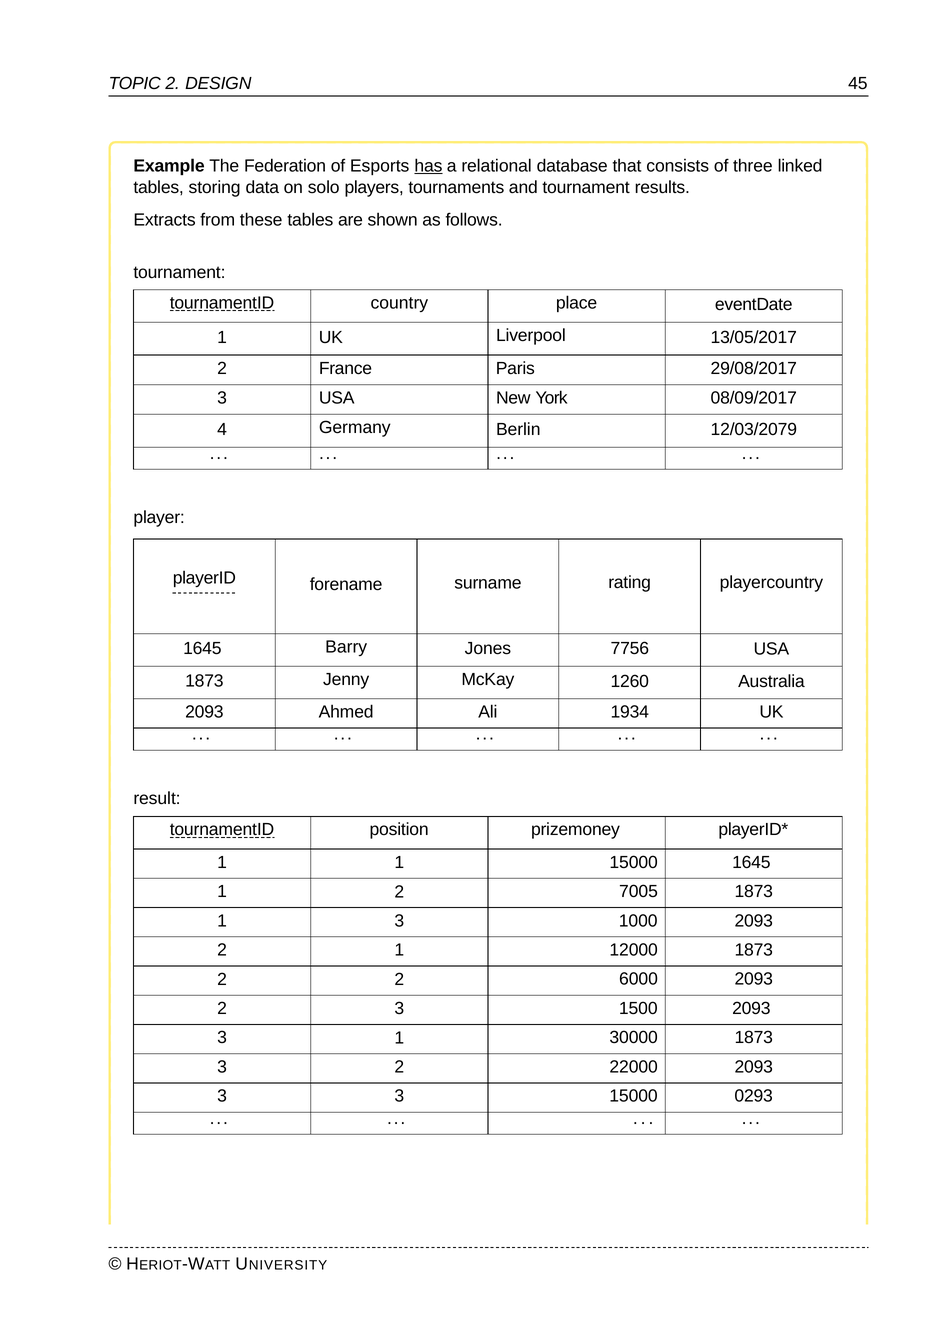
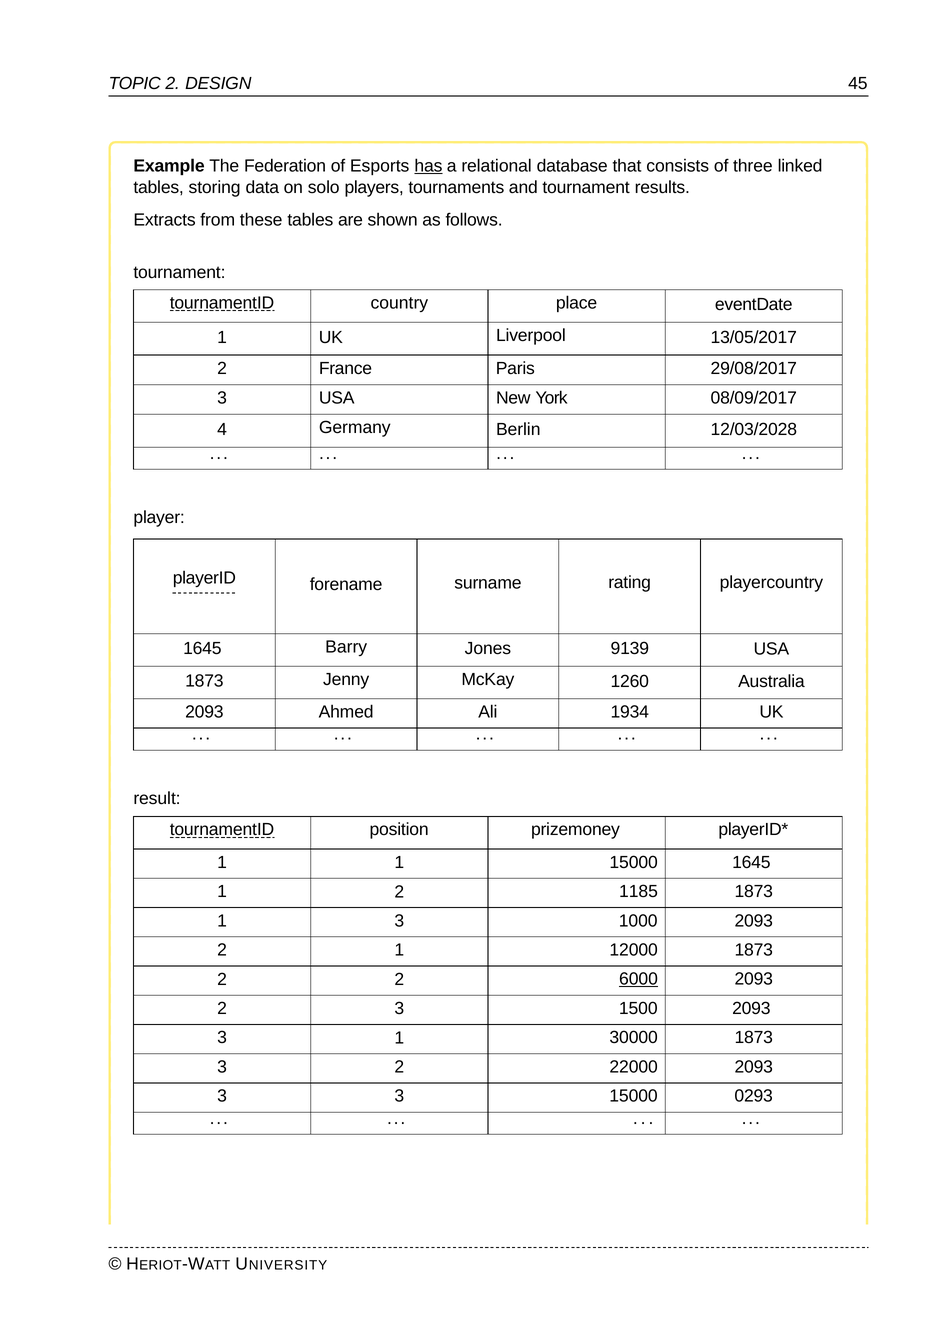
12/03/2079: 12/03/2079 -> 12/03/2028 (754, 430)
7756: 7756 -> 9139 (630, 649)
7005: 7005 -> 1185 (638, 892)
6000 underline: none -> present (638, 980)
